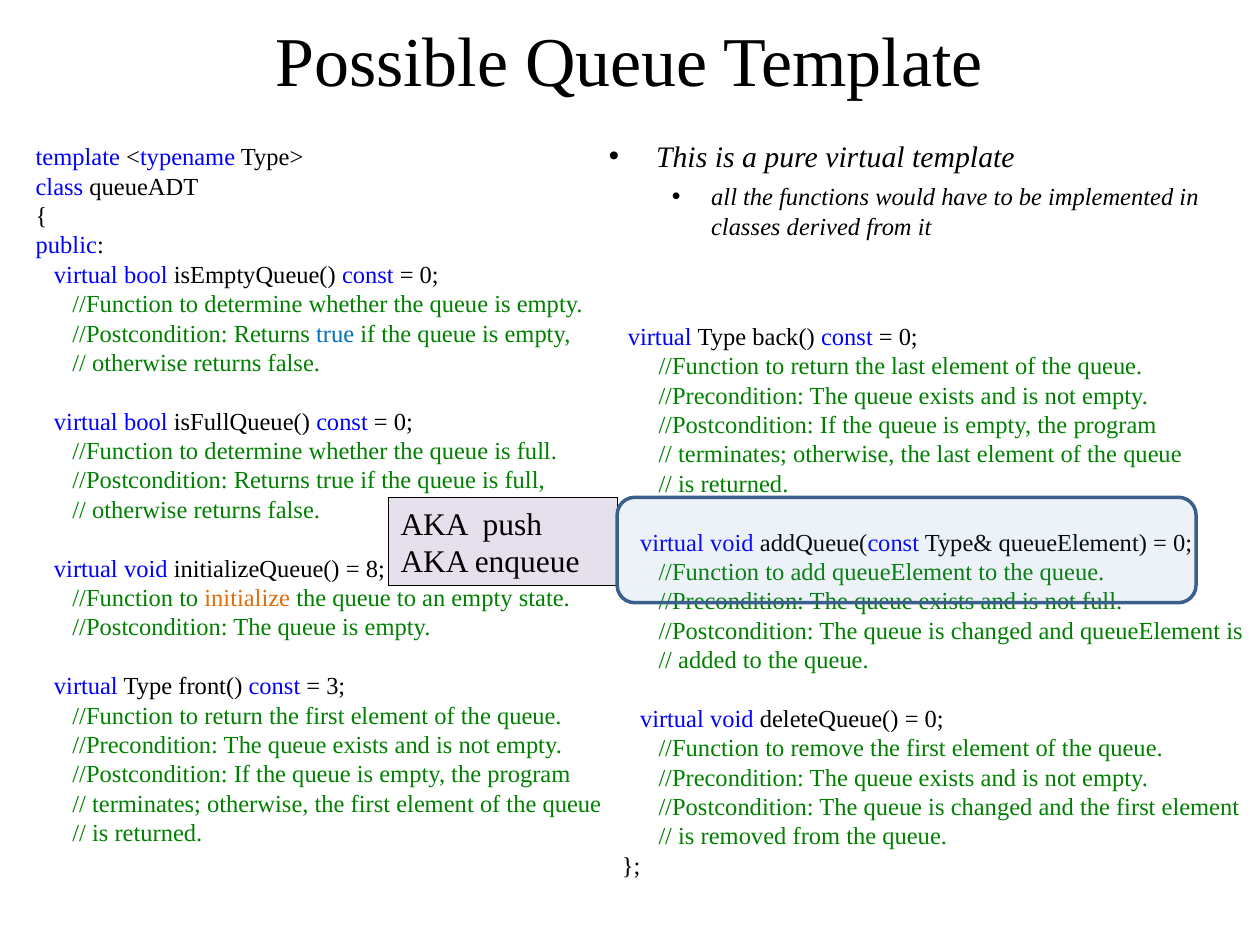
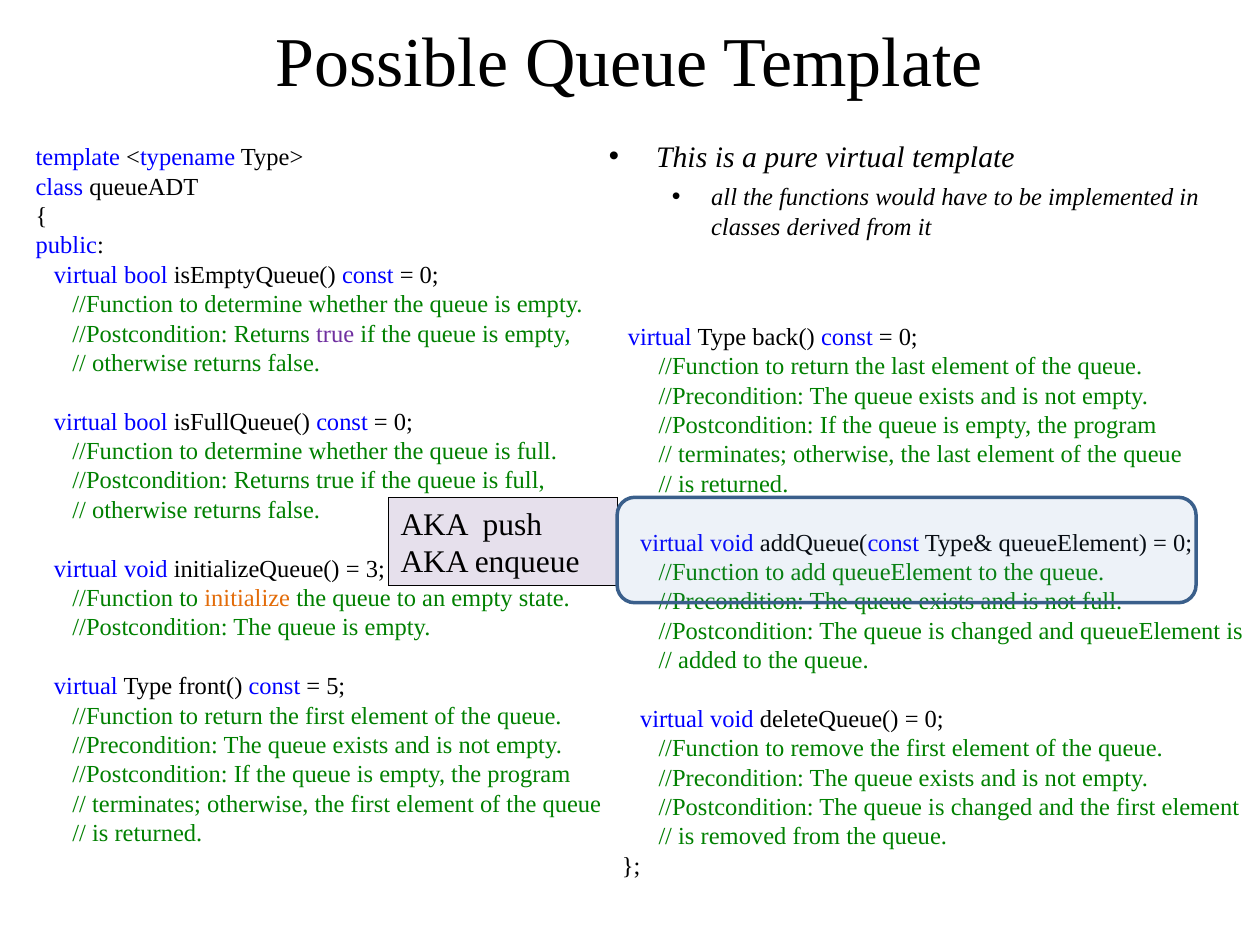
true colour: blue -> purple (335, 334)
8: 8 -> 3 (375, 569)
3: 3 -> 5 (336, 687)
